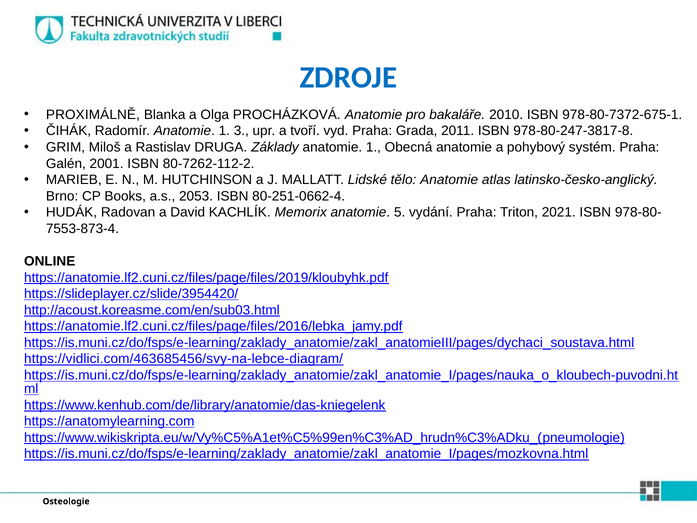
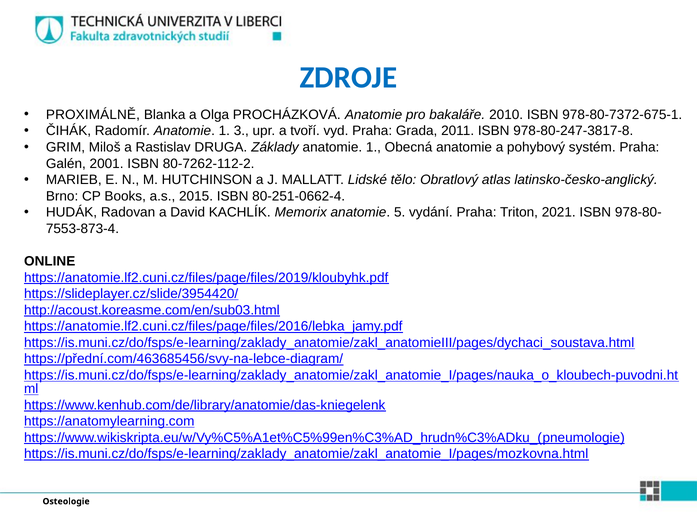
tělo Anatomie: Anatomie -> Obratlový (449, 180)
2053: 2053 -> 2015 (196, 196)
https://vidlici.com/463685456/svy-na-lebce-diagram/: https://vidlici.com/463685456/svy-na-lebce-diagram/ -> https://přední.com/463685456/svy-na-lebce-diagram/ (184, 359)
